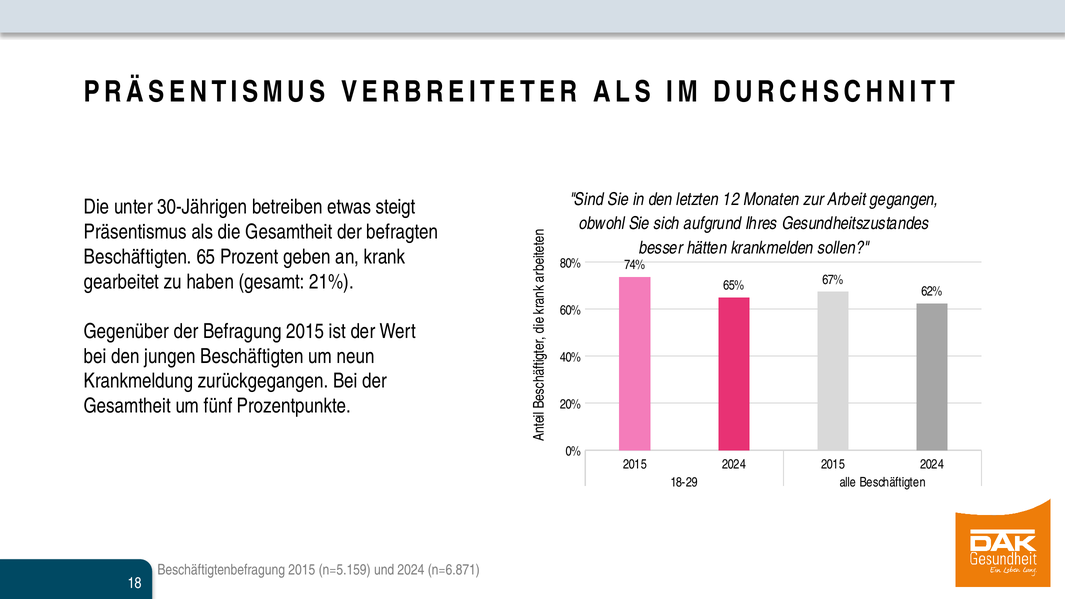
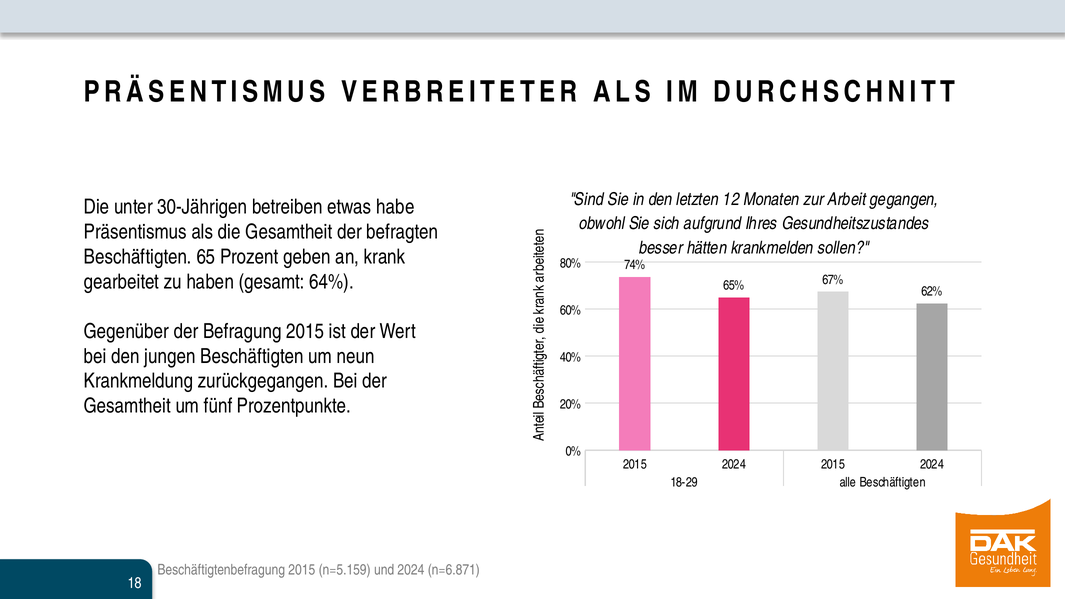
steigt: steigt -> habe (395, 207)
21%: 21% -> 64% (332, 282)
